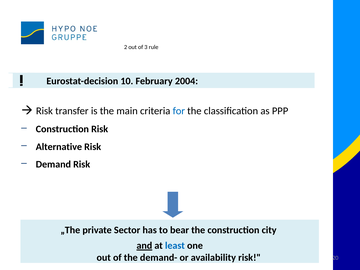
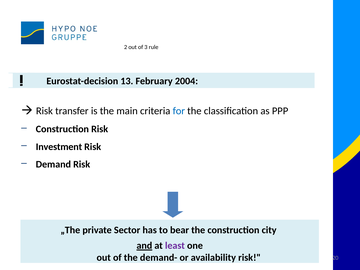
10: 10 -> 13 (127, 81)
Alternative: Alternative -> Investment (59, 147)
least colour: blue -> purple (175, 246)
